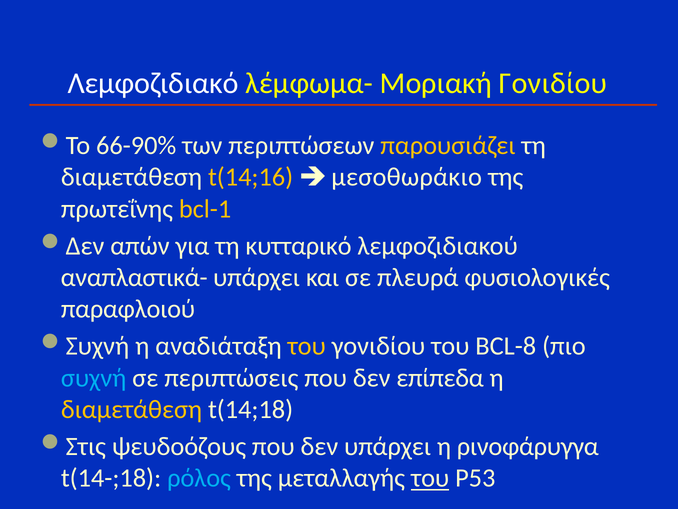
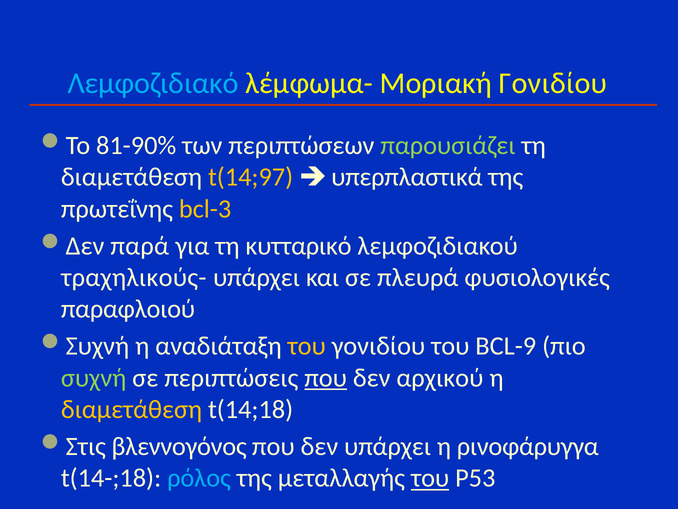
Λεμφοζιδιακό colour: white -> light blue (153, 83)
66-90%: 66-90% -> 81-90% (136, 145)
παρουσιάζει colour: yellow -> light green (448, 145)
t(14;16: t(14;16 -> t(14;97 (251, 177)
μεσοθωράκιο: μεσοθωράκιο -> υπερπλαστικά (407, 177)
bcl-1: bcl-1 -> bcl-3 (205, 209)
απών: απών -> παρά (140, 246)
αναπλαστικά-: αναπλαστικά- -> τραχηλικούς- (134, 277)
BCL-8: BCL-8 -> BCL-9 (506, 346)
συχνή colour: light blue -> light green (94, 378)
που underline: none -> present (326, 378)
επίπεδα: επίπεδα -> αρχικού (440, 378)
ψευδοόζους: ψευδοόζους -> βλεννογόνος (179, 446)
